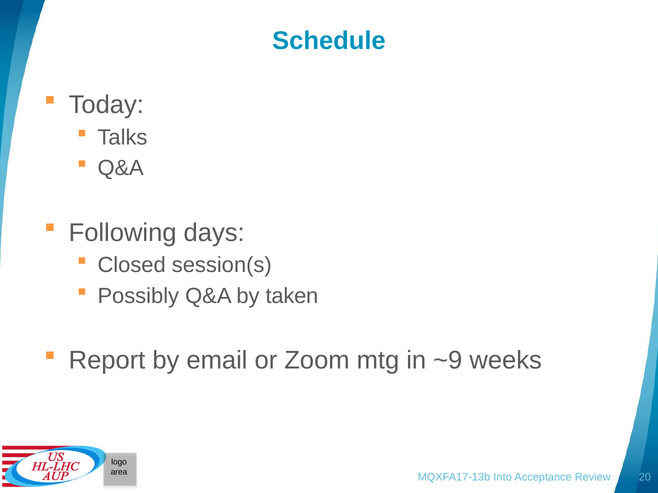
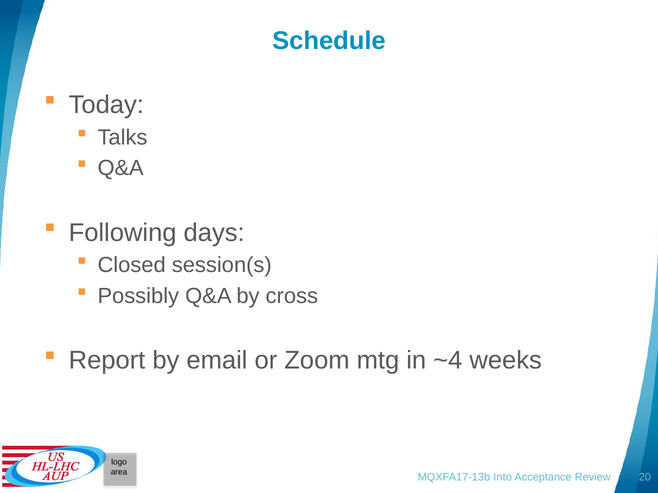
taken: taken -> cross (292, 296)
~9: ~9 -> ~4 (448, 361)
